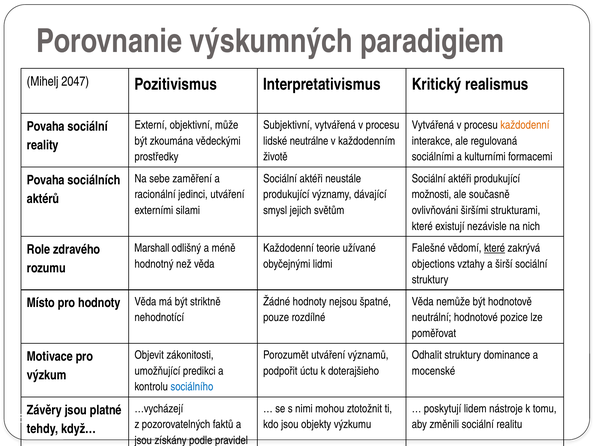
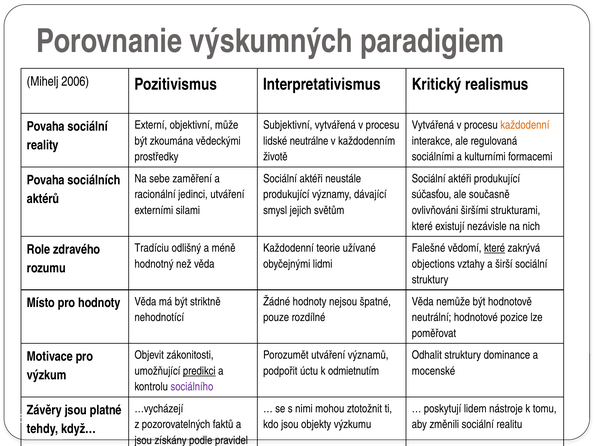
2047: 2047 -> 2006 (75, 81)
možnosti: možnosti -> súčasťou (431, 194)
Marshall: Marshall -> Tradíciu (152, 248)
predikci underline: none -> present (199, 371)
doterajšieho: doterajšieho -> odmietnutím (354, 371)
sociálního colour: blue -> purple (192, 386)
